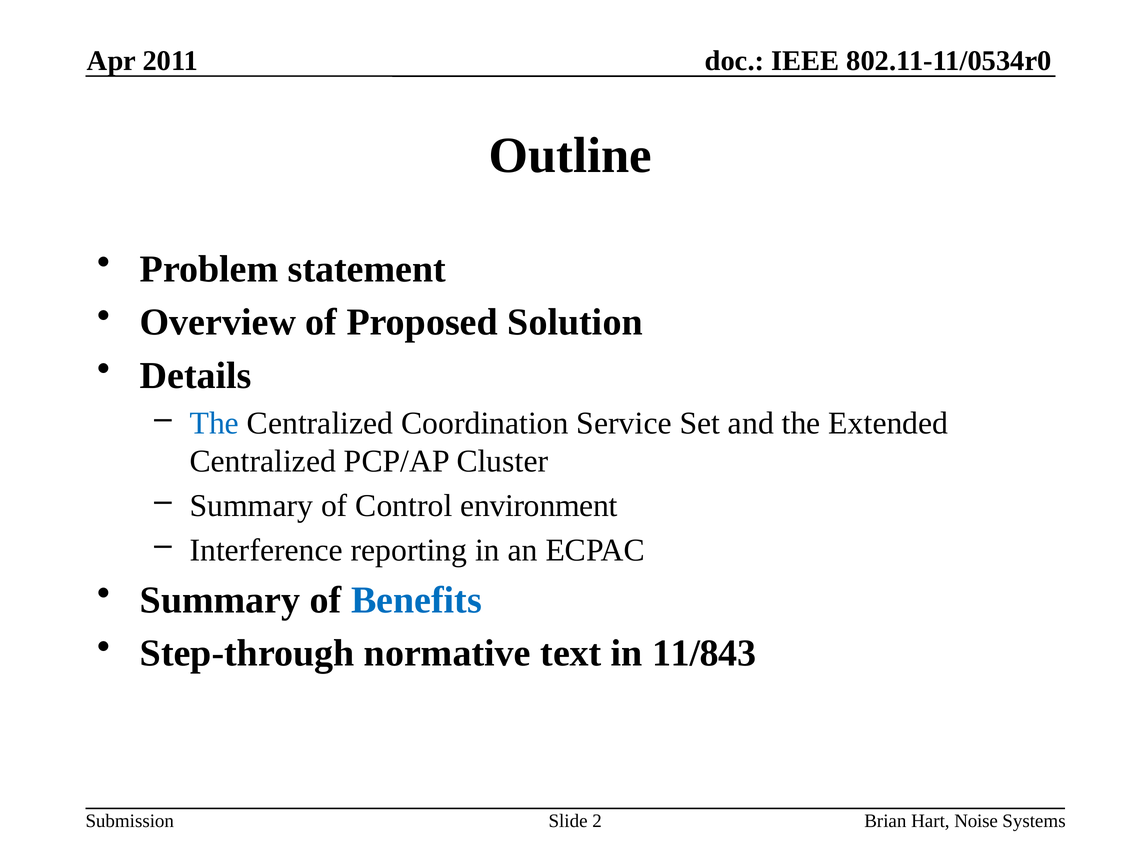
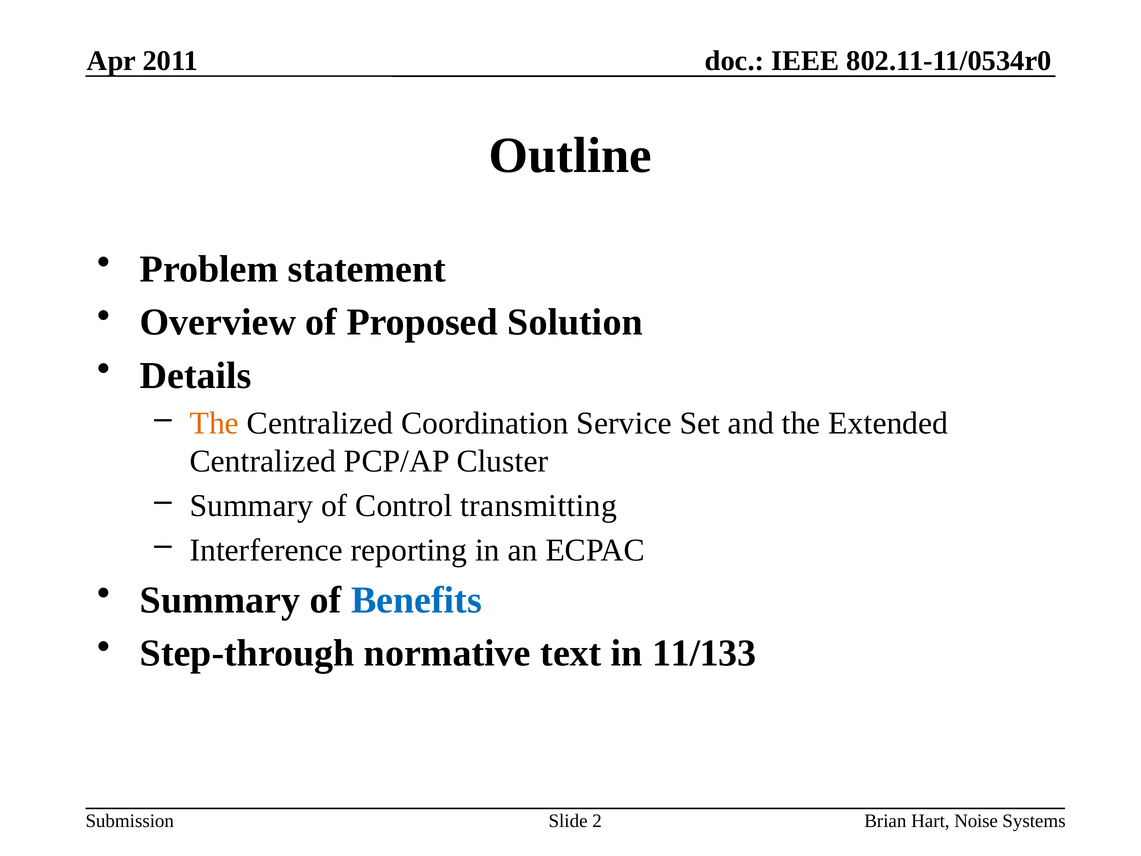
The colour: blue -> orange (214, 423)
environment: environment -> transmitting (539, 506)
11/843: 11/843 -> 11/133 (704, 653)
